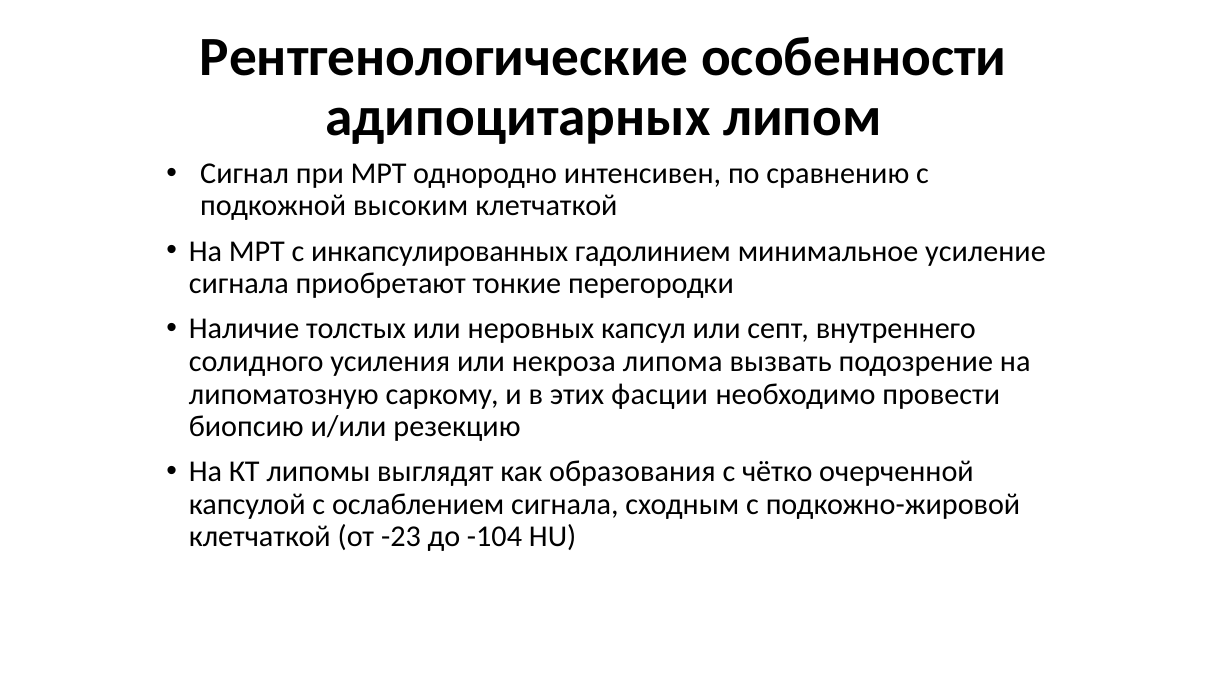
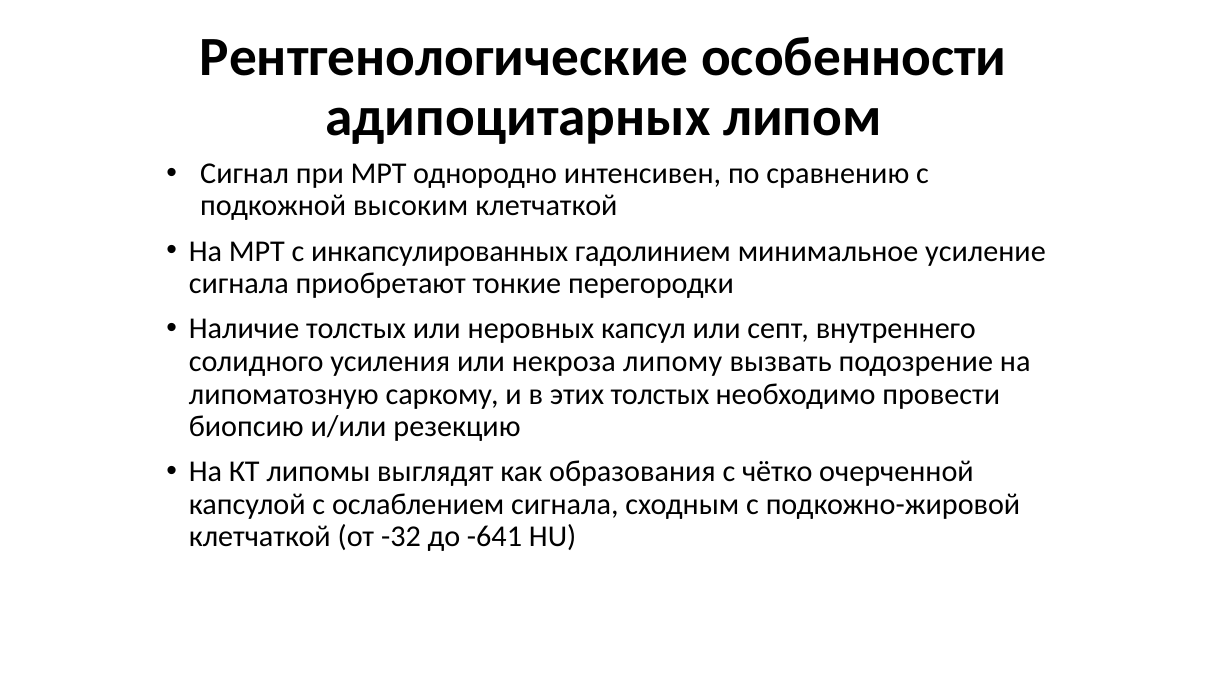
липома: липома -> липому (673, 362)
этих фасции: фасции -> толстых (660, 394)
-23: -23 -> -32 (401, 537)
-104: -104 -> -641 (495, 537)
